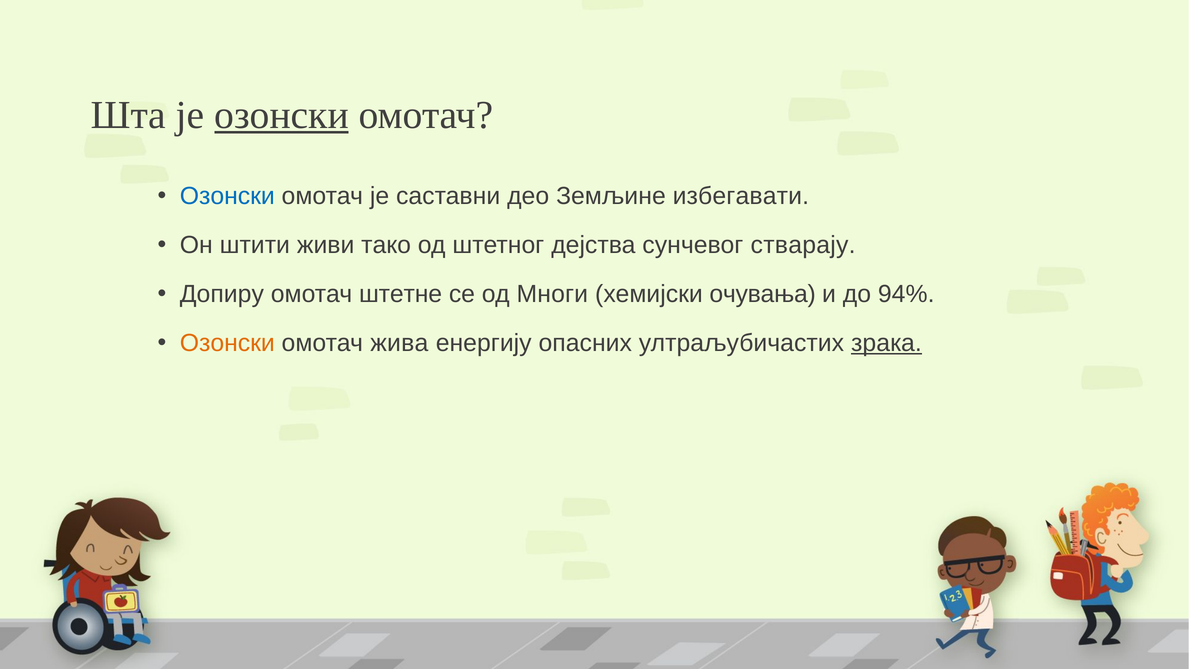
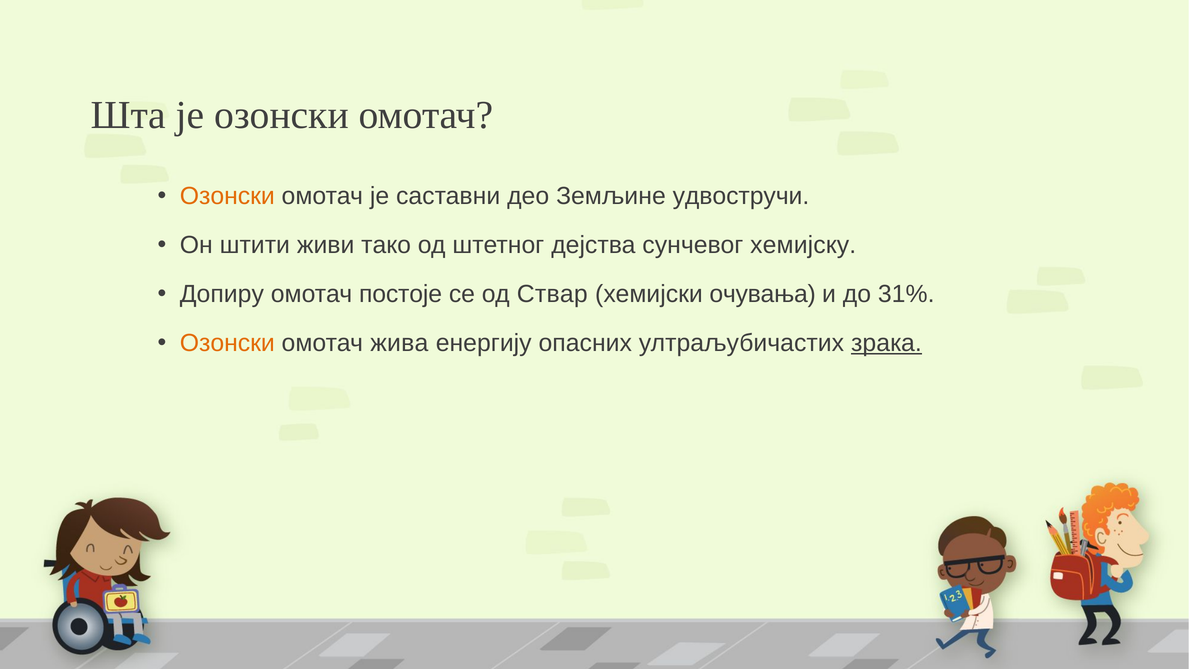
озонски underline: present -> none (282, 115)
Озонски colour: blue -> orange (227, 196)
избегавати: избегавати -> удвостручи (741, 196)
стварају: стварају -> хемијску (803, 245)
штетне: штетне -> постоје (401, 294)
Многи: Многи -> Ствар (552, 294)
94%: 94% -> 31% (906, 294)
